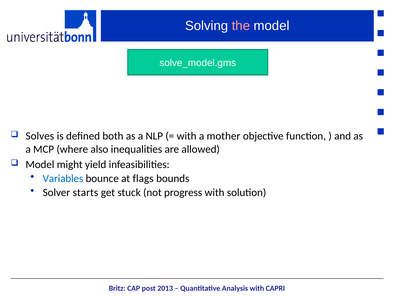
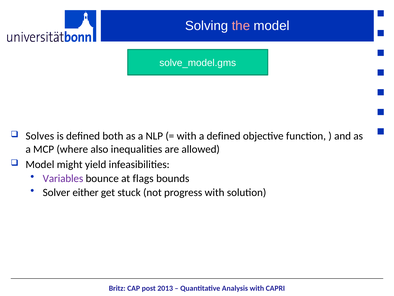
a mother: mother -> defined (224, 136)
Variables colour: blue -> purple (63, 178)
starts: starts -> either (86, 192)
